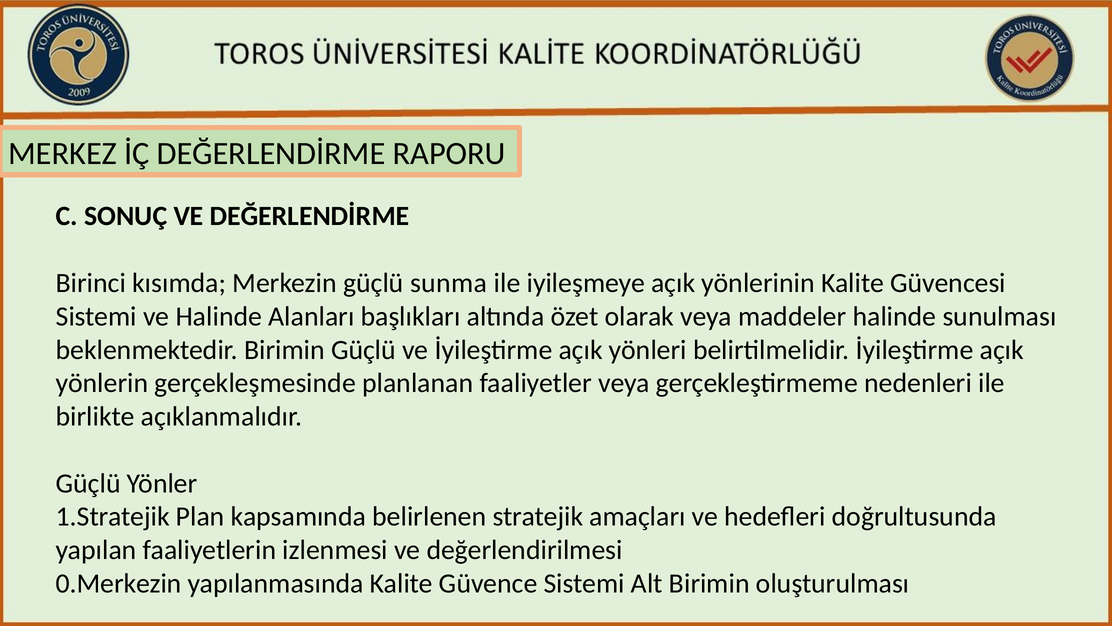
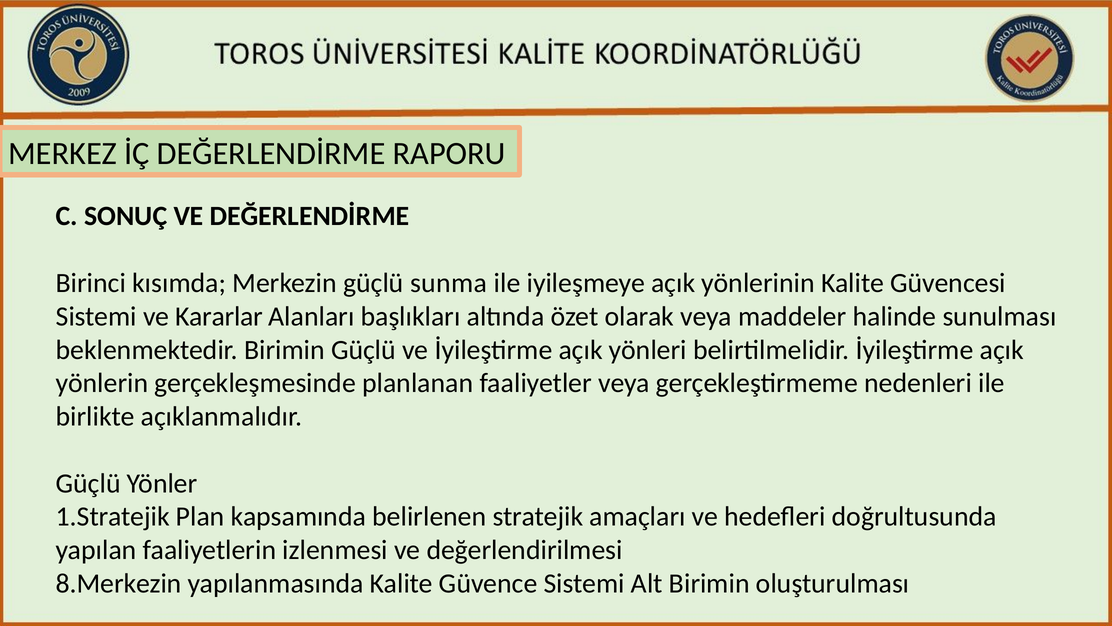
ve Halinde: Halinde -> Kararlar (219, 316)
0.Merkezin: 0.Merkezin -> 8.Merkezin (119, 583)
